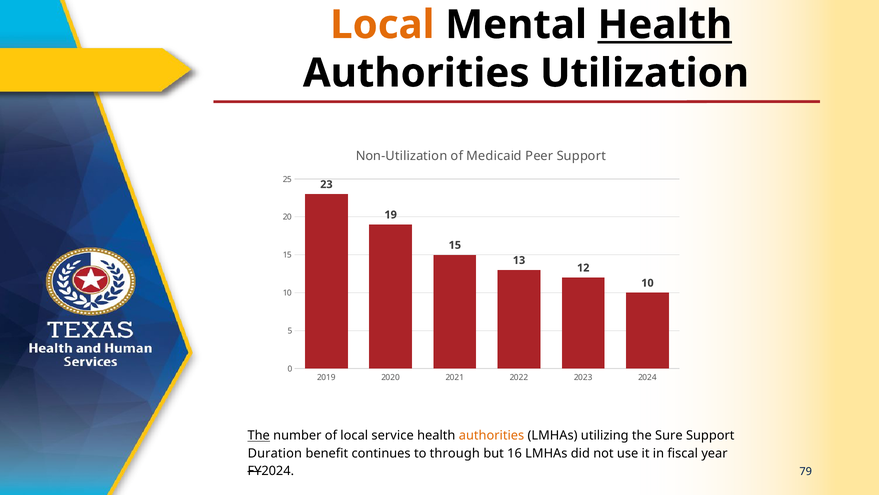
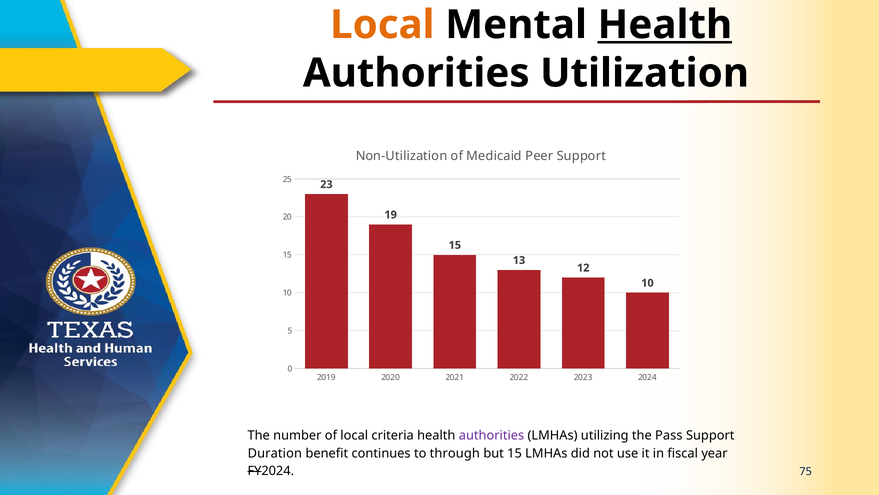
The underline: present -> none (259, 435)
service: service -> criteria (393, 435)
authorities colour: orange -> purple (492, 435)
Sure: Sure -> Pass (669, 435)
but 16: 16 -> 15 (515, 453)
79: 79 -> 75 (806, 471)
